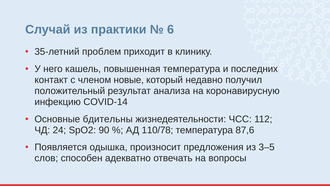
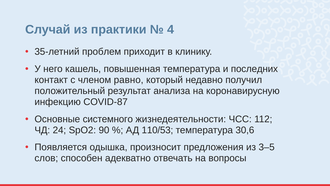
6: 6 -> 4 (171, 30)
новые: новые -> равно (129, 80)
COVID-14: COVID-14 -> COVID-87 (106, 102)
бдительны: бдительны -> системного (108, 119)
110/78: 110/78 -> 110/53 (157, 130)
87,6: 87,6 -> 30,6 (245, 130)
